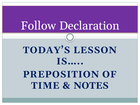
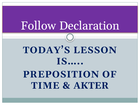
NOTES: NOTES -> AKTER (91, 86)
